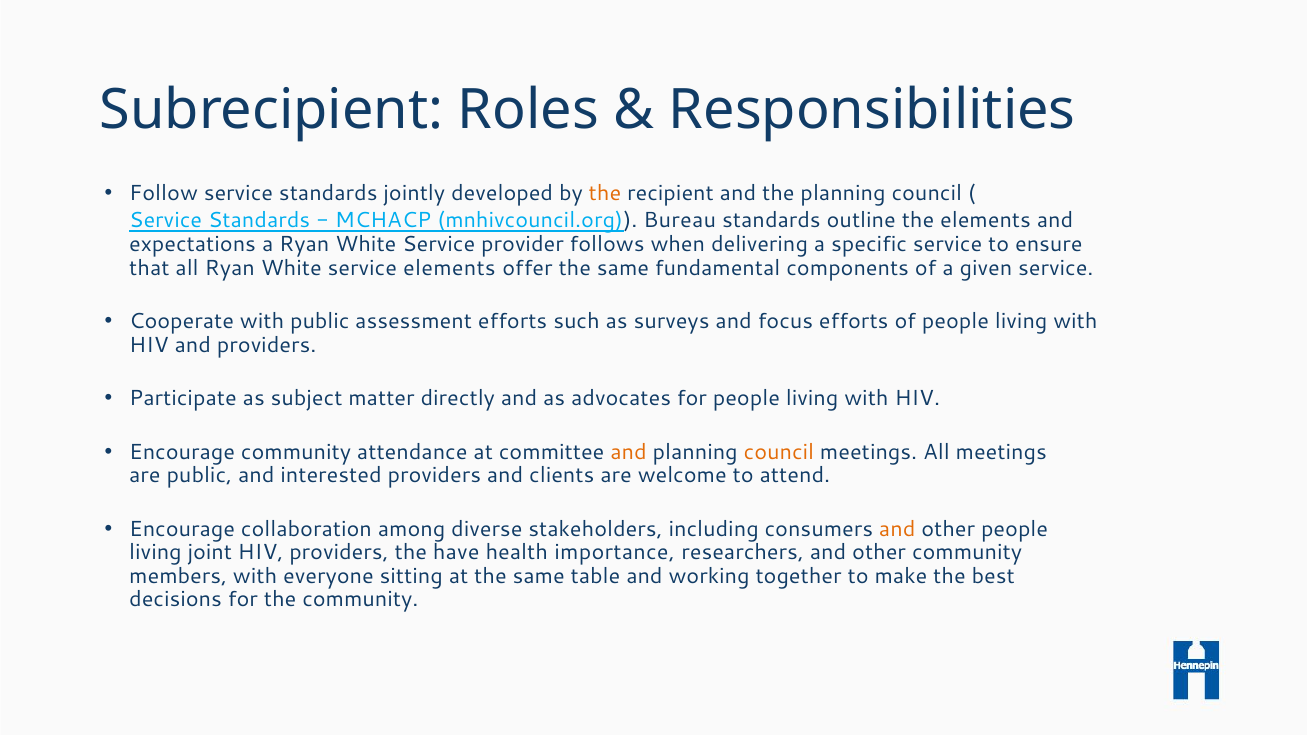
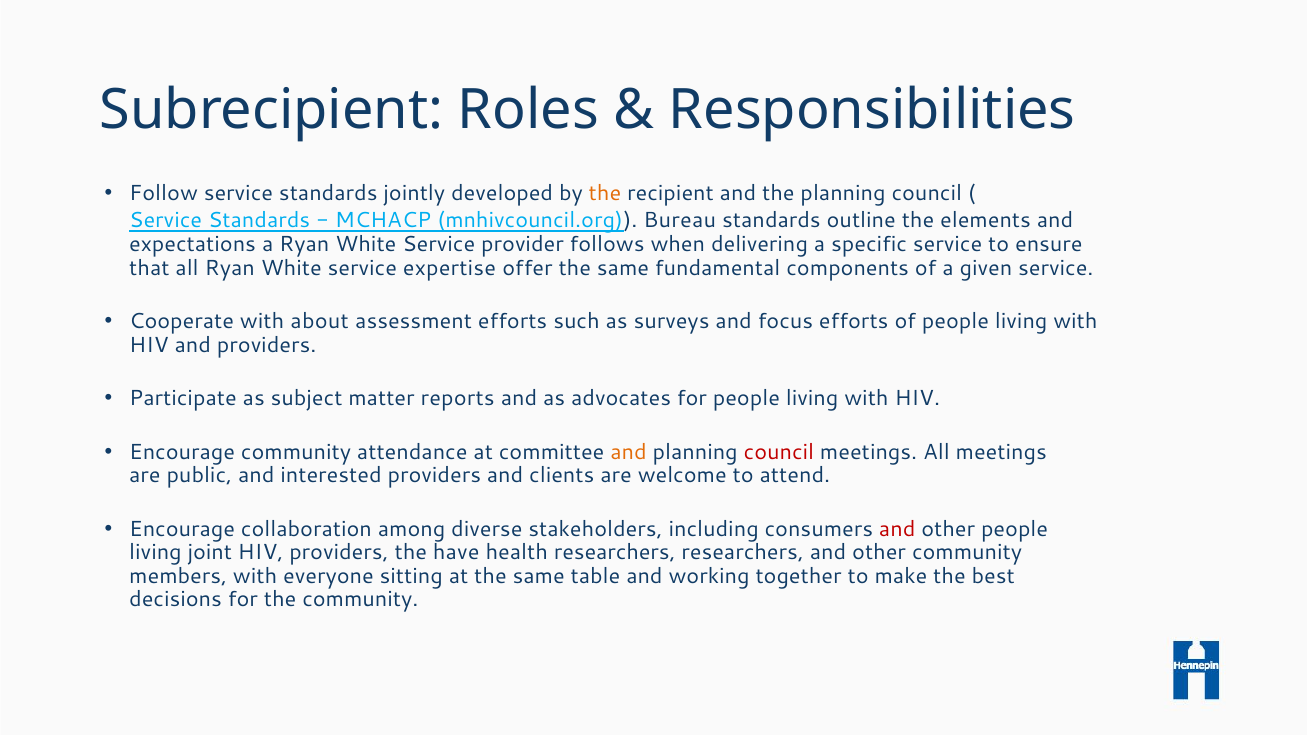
service elements: elements -> expertise (450, 268)
with public: public -> about (320, 322)
directly: directly -> reports (458, 399)
council colour: orange -> red (779, 452)
and colour: orange -> red (897, 529)
health importance: importance -> researchers (615, 553)
